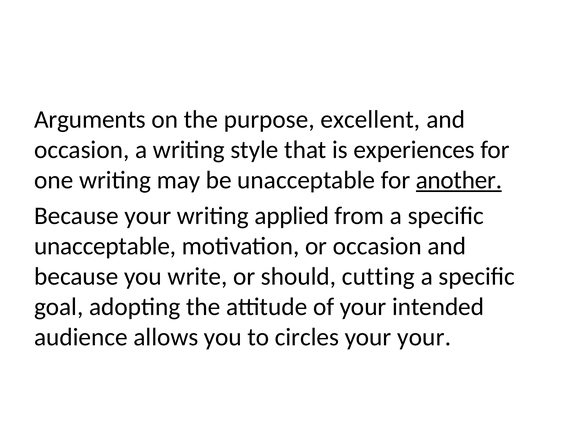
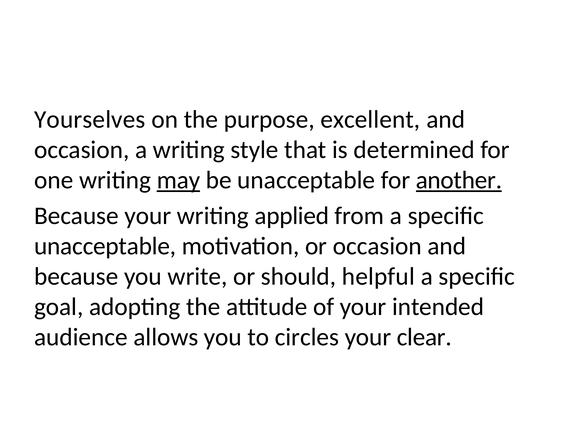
Arguments: Arguments -> Yourselves (90, 119)
experiences: experiences -> determined (414, 150)
may underline: none -> present (178, 180)
cutting: cutting -> helpful (378, 276)
your your: your -> clear (424, 337)
